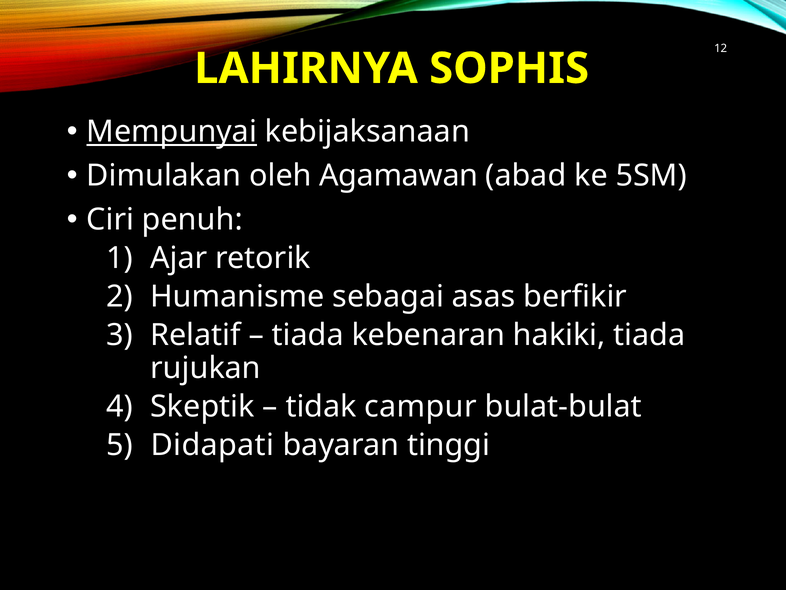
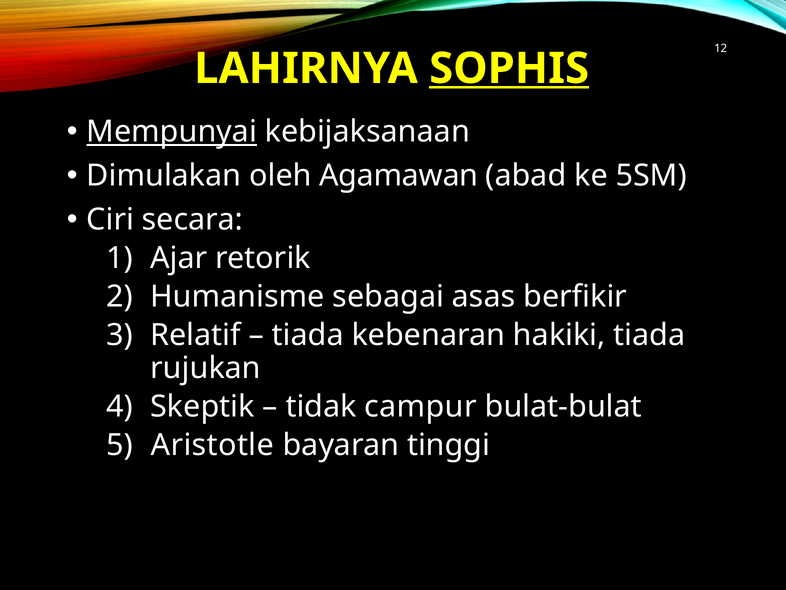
SOPHIS underline: none -> present (509, 68)
penuh: penuh -> secara (192, 219)
Didapati: Didapati -> Aristotle (212, 445)
